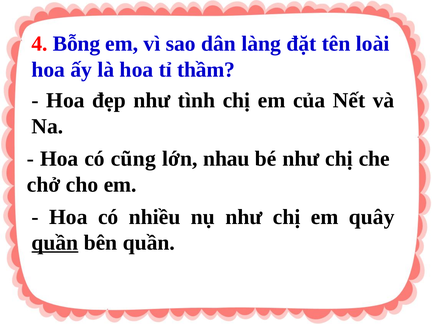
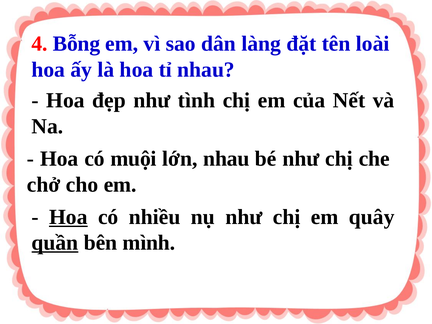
tỉ thầm: thầm -> nhau (206, 70)
cũng: cũng -> muội (134, 159)
Hoa underline: none -> present (68, 217)
bên quần: quần -> mình (149, 243)
